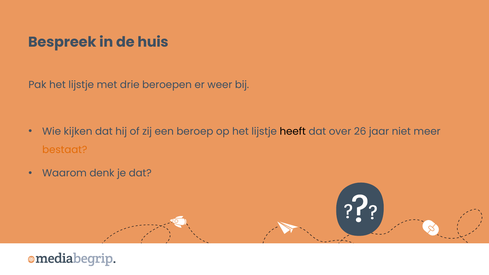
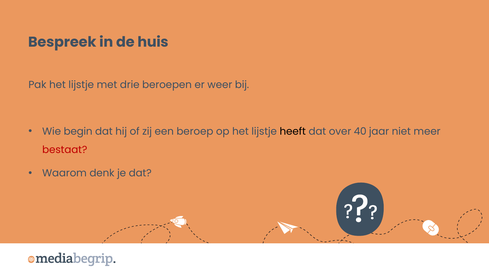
kijken: kijken -> begin (78, 132)
26: 26 -> 40 (360, 132)
bestaat colour: orange -> red (65, 150)
